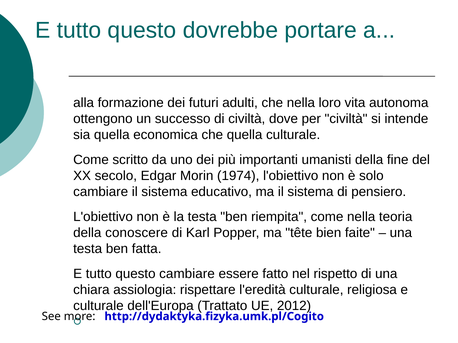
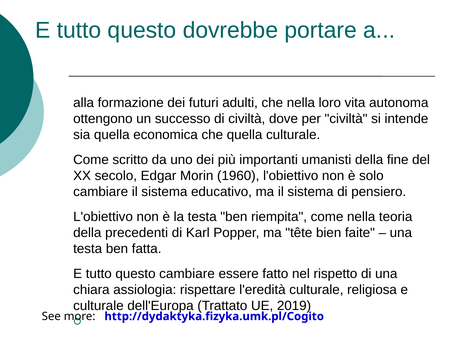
1974: 1974 -> 1960 (238, 176)
conoscere: conoscere -> precedenti (137, 233)
2012: 2012 -> 2019 (294, 306)
